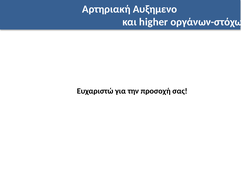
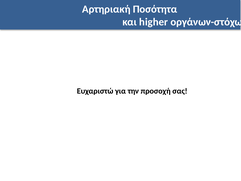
Αυξημενο: Αυξημενο -> Ποσότητα (155, 9)
